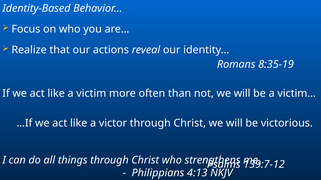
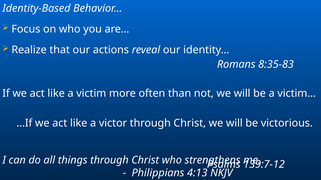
8:35-19: 8:35-19 -> 8:35-83 (276, 65)
